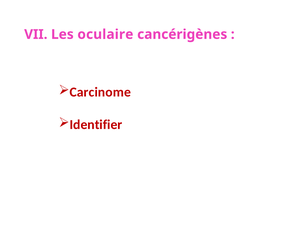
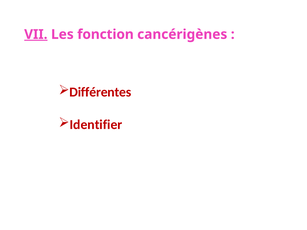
VII underline: none -> present (36, 34)
oculaire: oculaire -> fonction (105, 34)
Carcinome: Carcinome -> Différentes (100, 92)
